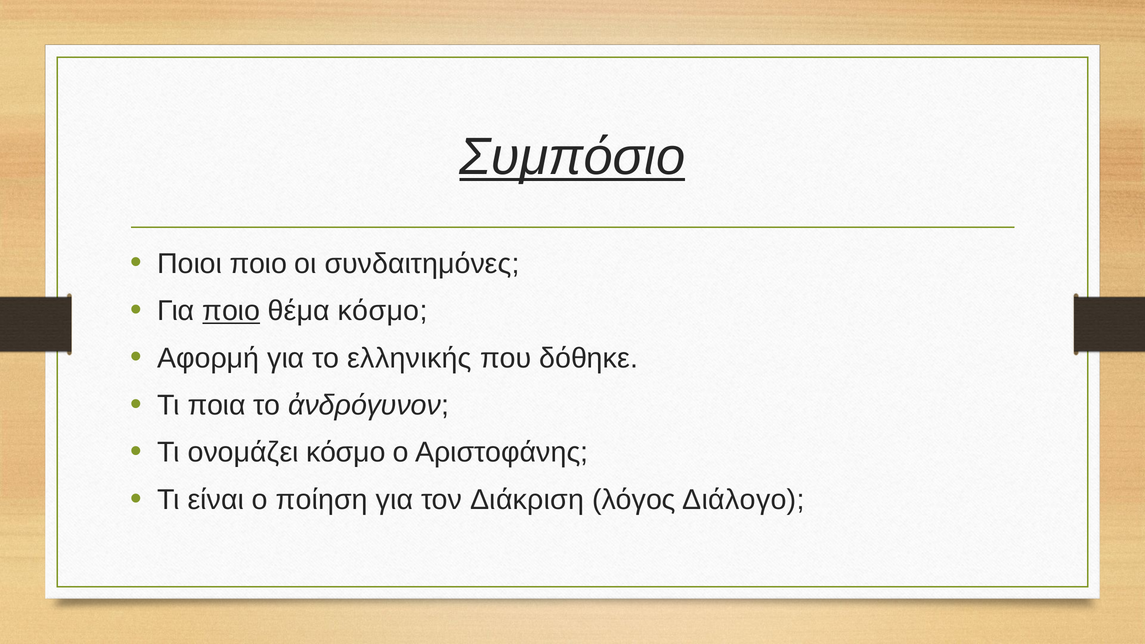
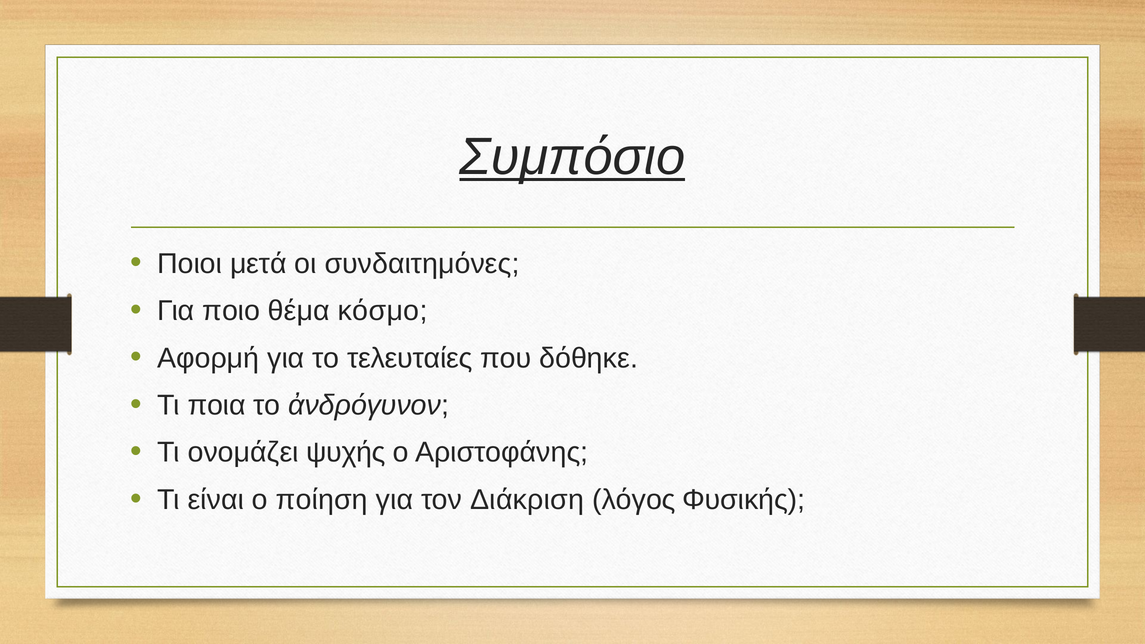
Ποιοι ποιο: ποιο -> μετά (258, 264)
ποιο underline: present -> none (231, 311)
ελληνικής: ελληνικής -> τελευταίες (410, 358)
ονομάζει κόσμο: κόσμο -> ψυχής (346, 453)
Διάλογο: Διάλογο -> Φυσικής (744, 500)
